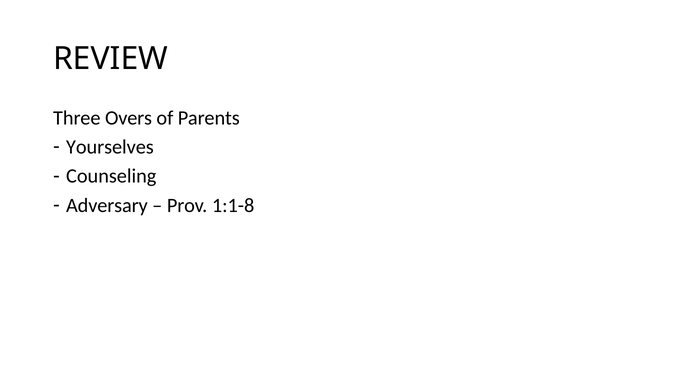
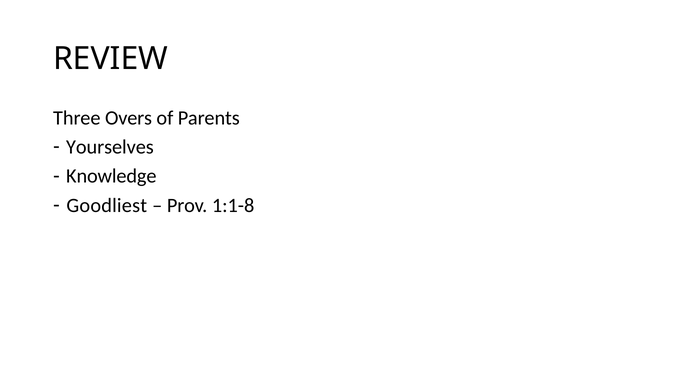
Counseling: Counseling -> Knowledge (111, 176)
Adversary: Adversary -> Goodliest (107, 205)
